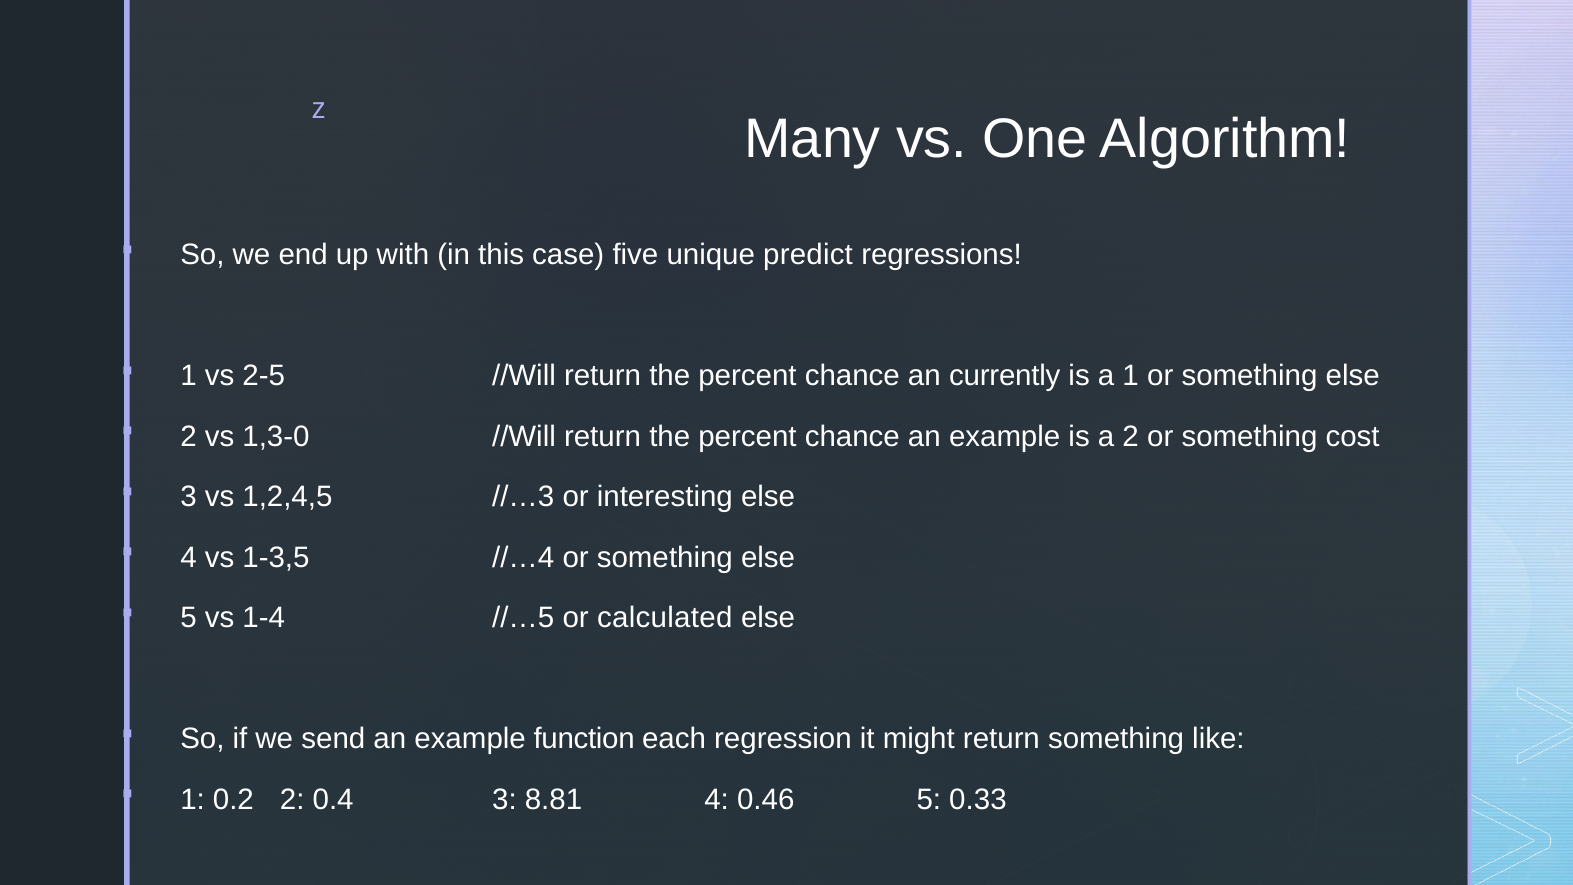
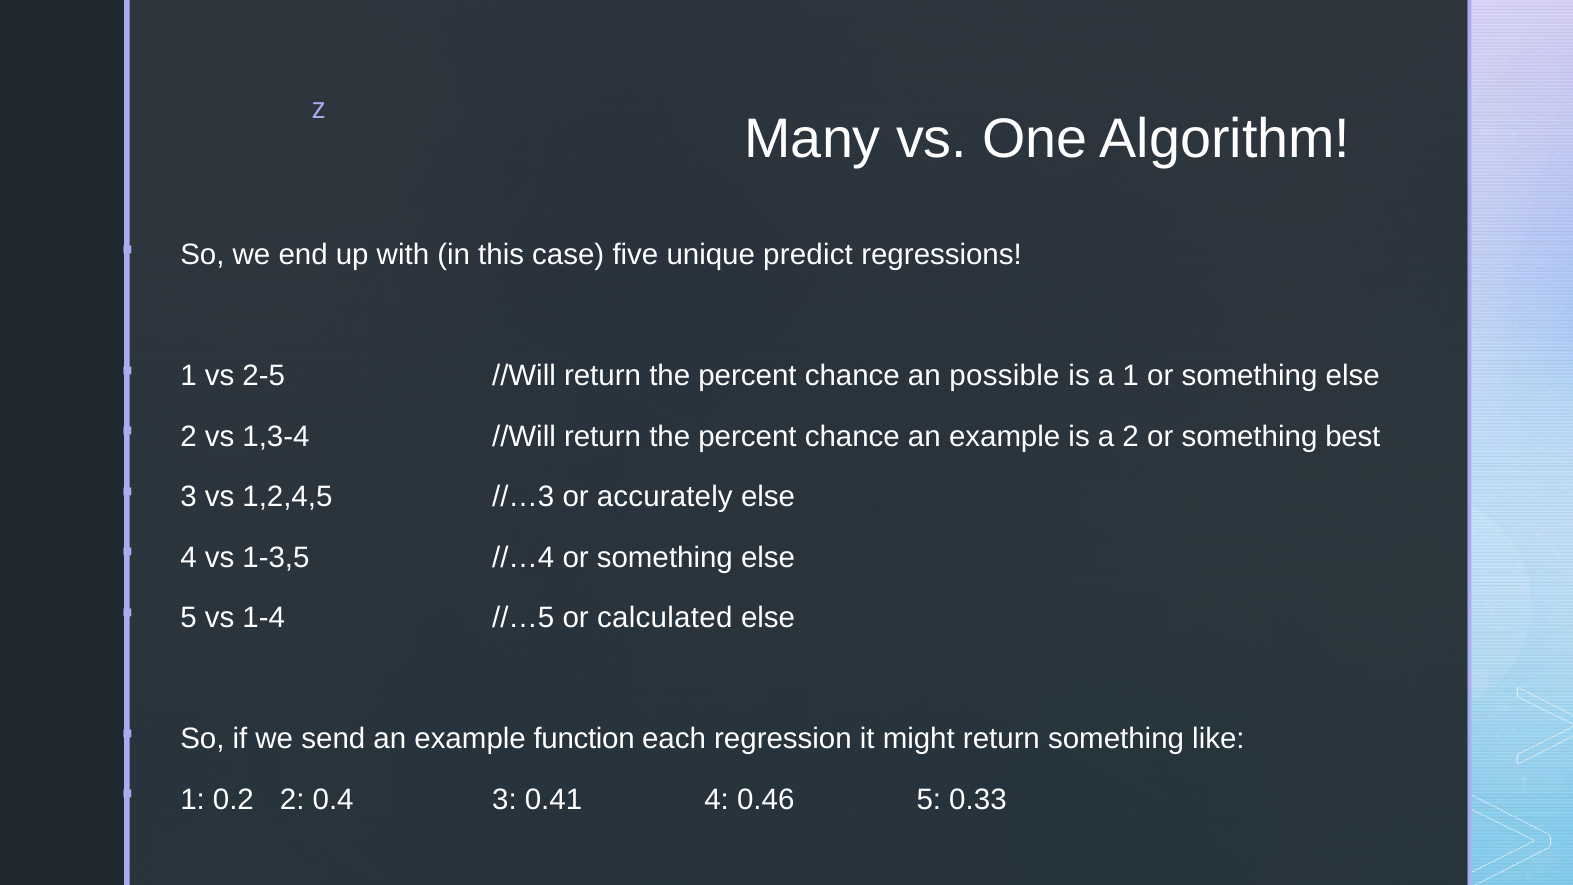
currently: currently -> possible (1005, 376)
1,3-0: 1,3-0 -> 1,3-4 (276, 436)
cost: cost -> best (1353, 436)
interesting: interesting -> accurately (665, 497)
8.81: 8.81 -> 0.41 (554, 799)
